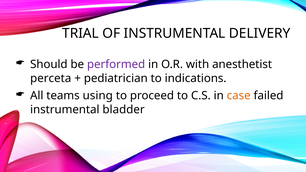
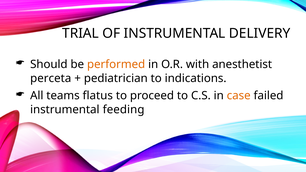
performed colour: purple -> orange (116, 64)
using: using -> flatus (98, 96)
bladder: bladder -> feeding (124, 110)
